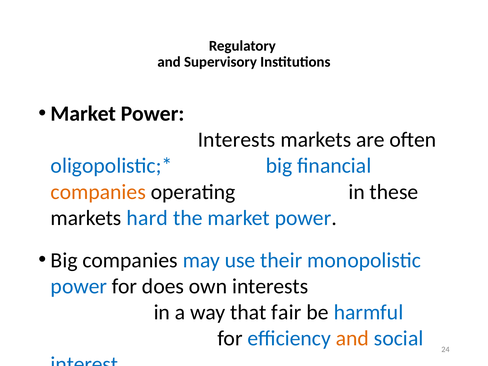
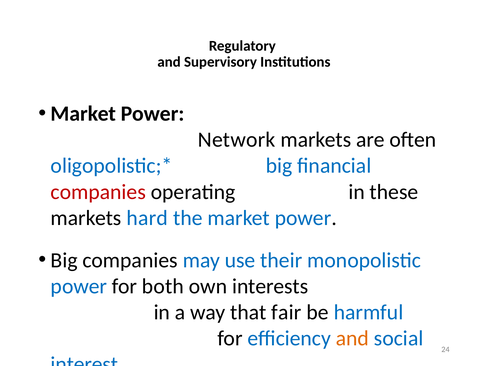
Interests: Interests -> Network (237, 140)
companies colour: orange -> red (98, 192)
does: does -> both (163, 286)
